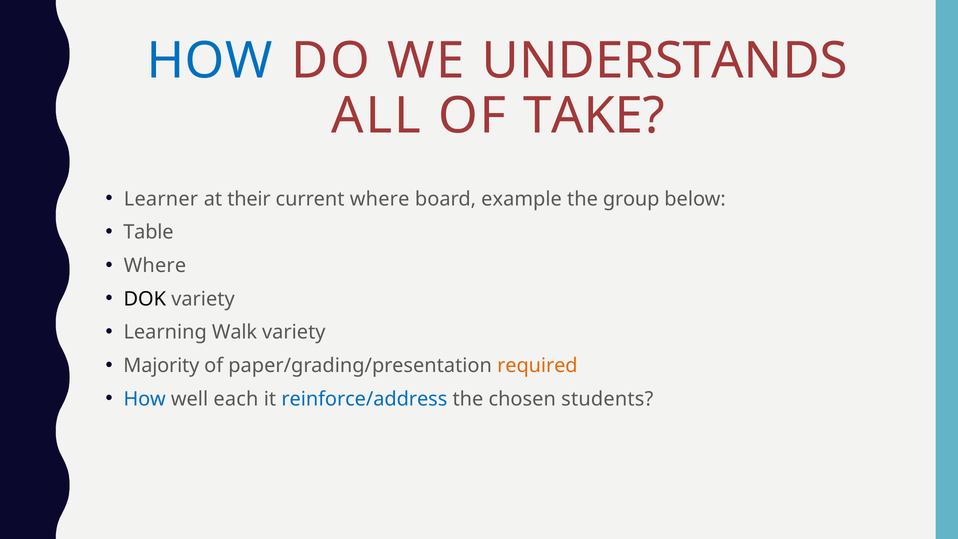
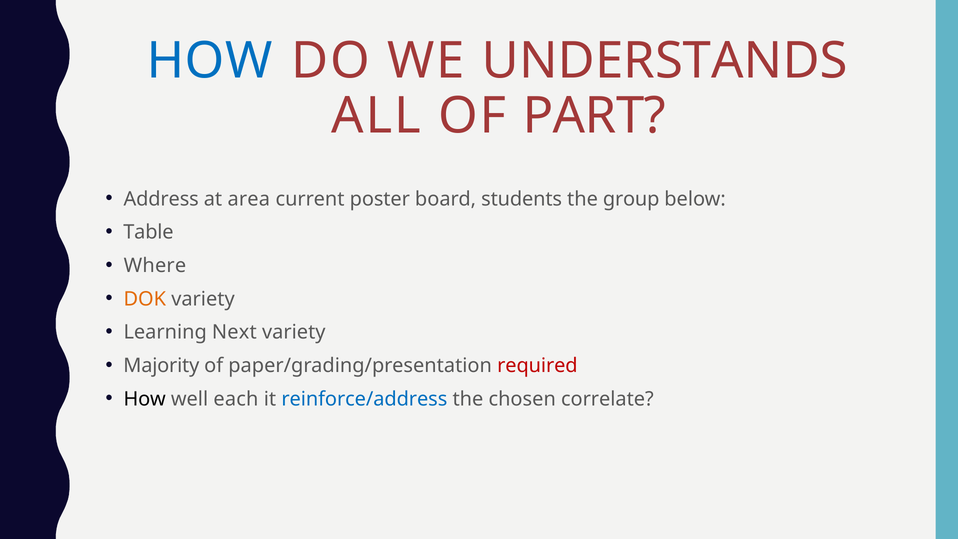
TAKE: TAKE -> PART (594, 116)
Learner: Learner -> Address (161, 199)
their: their -> area (249, 199)
current where: where -> poster (380, 199)
example: example -> students (522, 199)
DOK colour: black -> orange (145, 299)
Walk: Walk -> Next (234, 332)
required colour: orange -> red (537, 366)
How colour: blue -> black (145, 399)
students: students -> correlate (607, 399)
